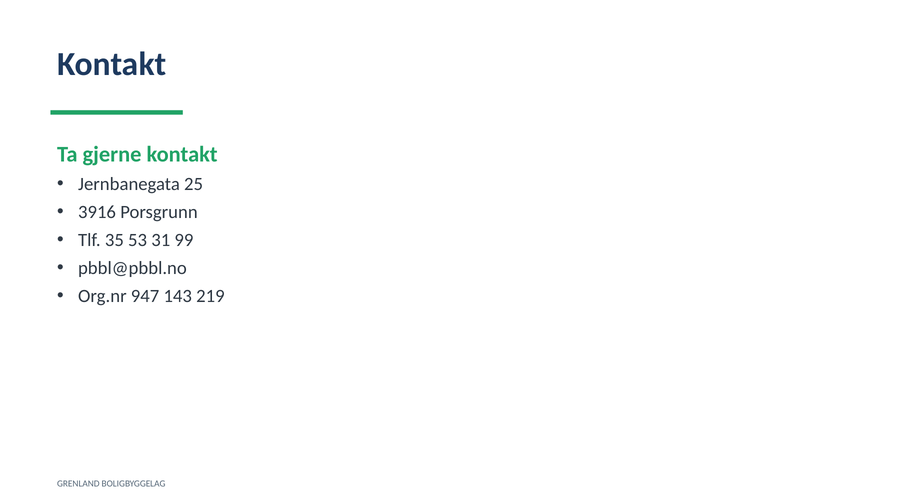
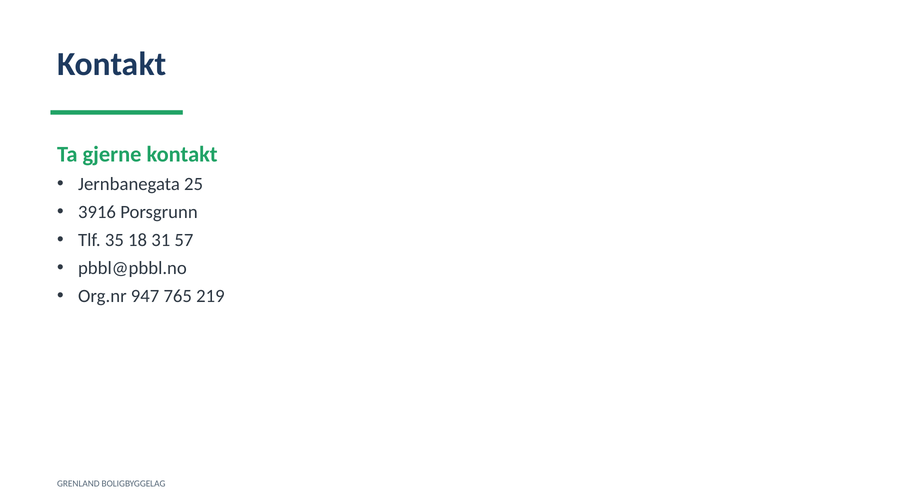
53: 53 -> 18 (138, 241)
99: 99 -> 57 (184, 241)
143: 143 -> 765 (178, 297)
